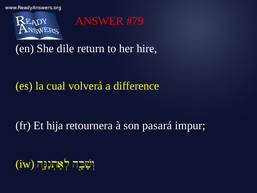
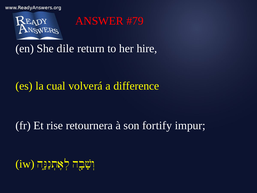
hija: hija -> rise (55, 125)
pasará: pasará -> fortify (157, 125)
